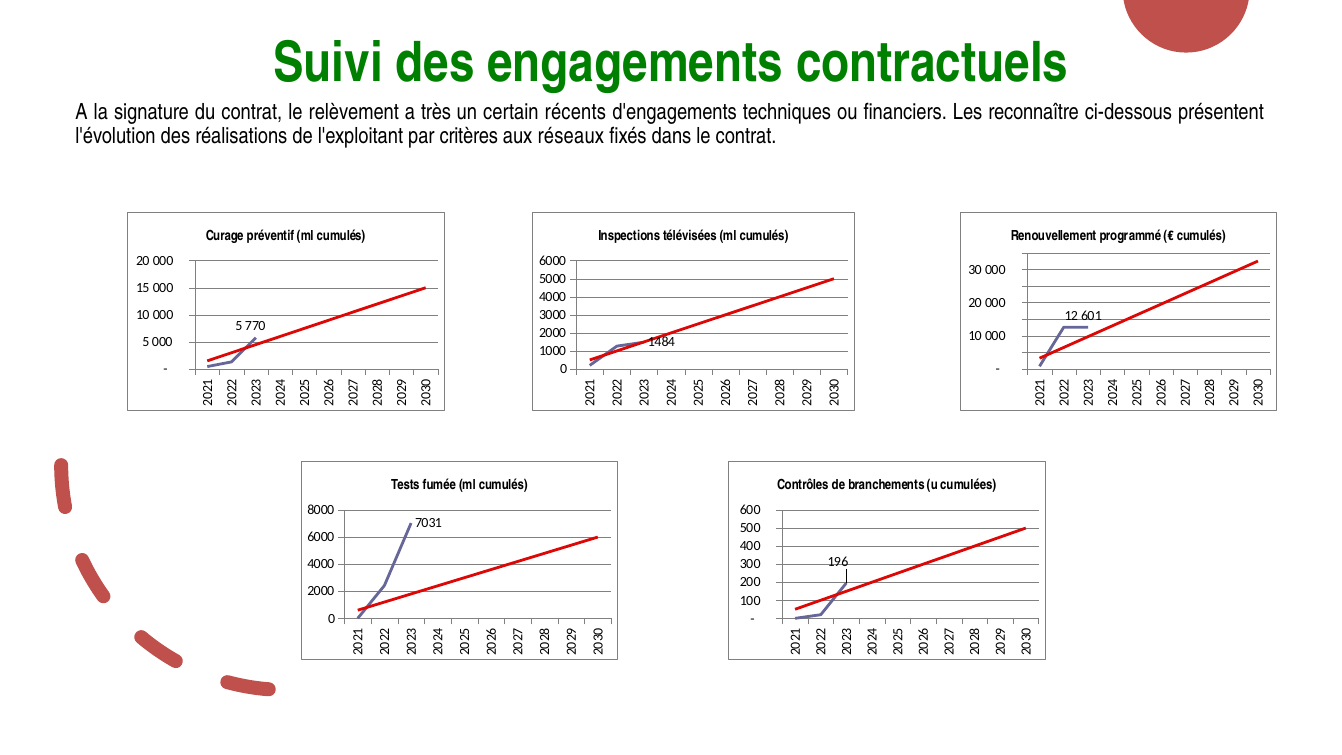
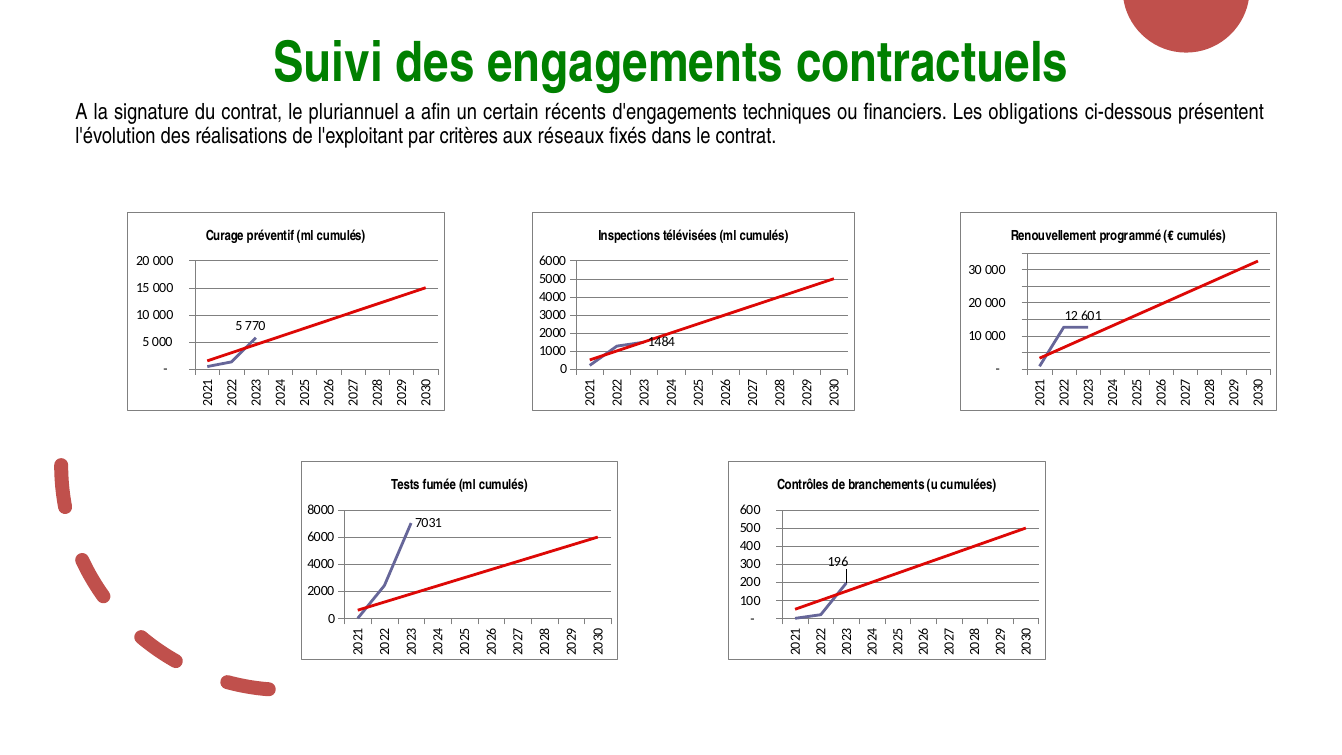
relèvement: relèvement -> pluriannuel (354, 112)
très: très -> afin (436, 112)
reconnaître: reconnaître -> obligations (1033, 112)
